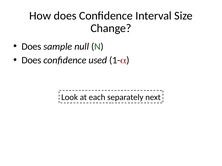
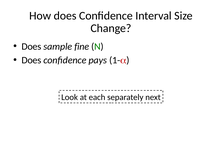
null: null -> fine (82, 47)
used: used -> pays (98, 60)
